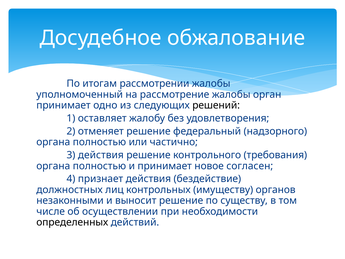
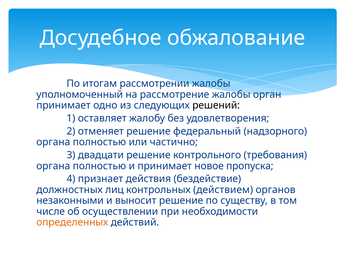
3 действия: действия -> двадцати (101, 155)
согласен: согласен -> пропуска (250, 166)
имуществу: имуществу -> действием (223, 190)
определенных colour: black -> orange (72, 222)
